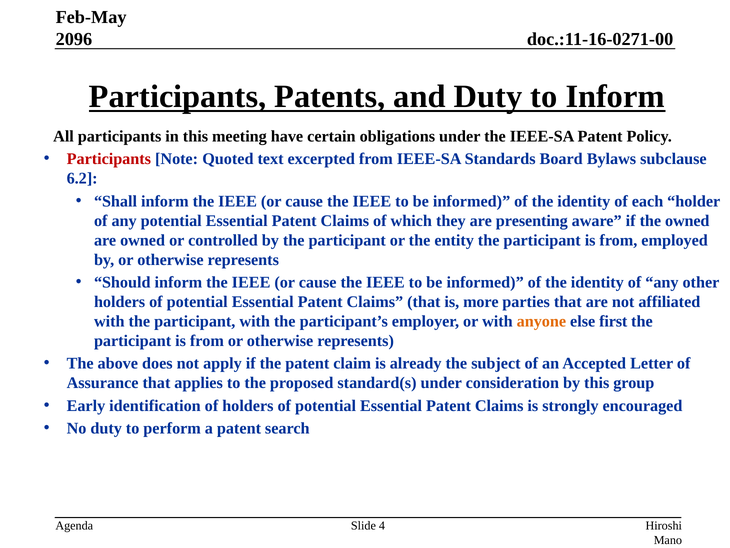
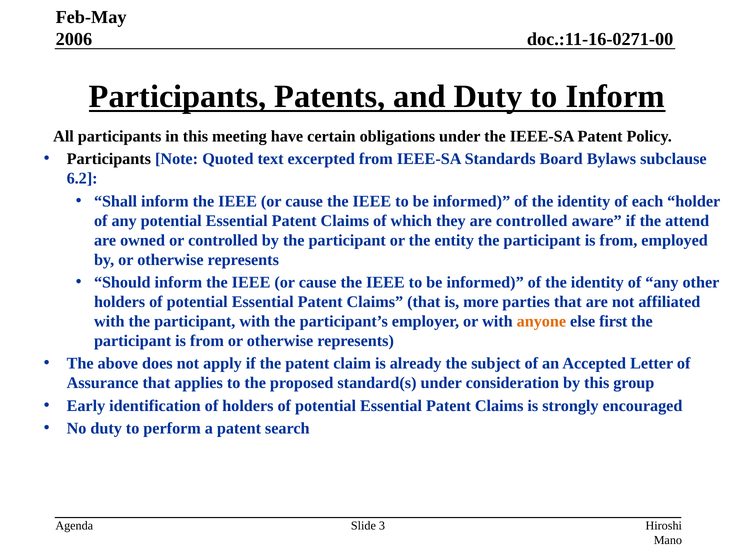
2096: 2096 -> 2006 (74, 39)
Participants colour: red -> black (109, 159)
are presenting: presenting -> controlled (532, 221)
the owned: owned -> attend (687, 221)
4: 4 -> 3 (382, 525)
